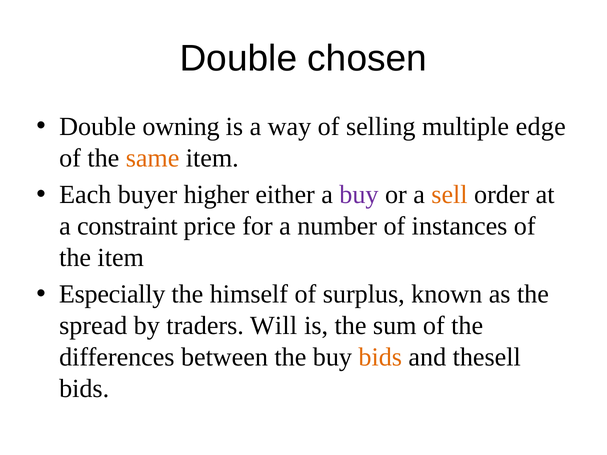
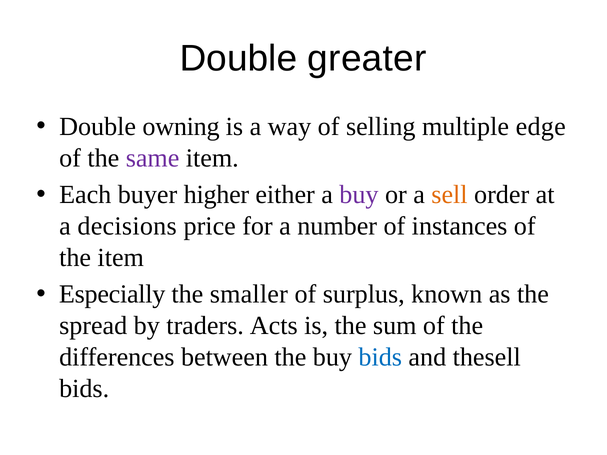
chosen: chosen -> greater (367, 59)
same colour: orange -> purple (153, 158)
constraint: constraint -> decisions (127, 226)
himself: himself -> smaller (249, 294)
Will: Will -> Acts (274, 326)
bids colour: orange -> blue (380, 357)
